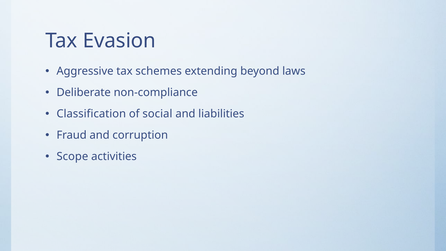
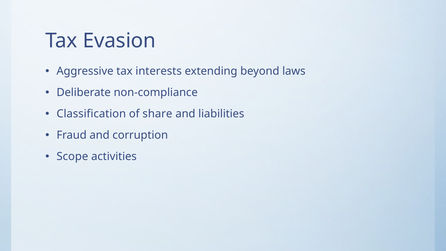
schemes: schemes -> interests (159, 71)
social: social -> share (157, 114)
